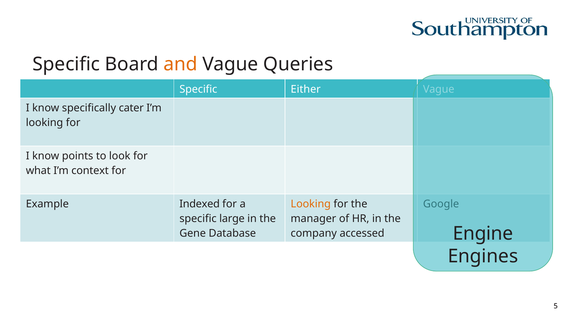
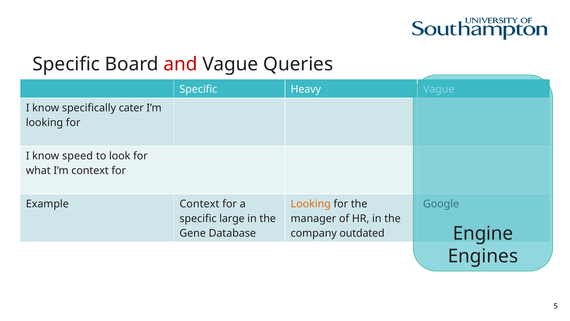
and colour: orange -> red (181, 64)
Either: Either -> Heavy (306, 89)
points: points -> speed (78, 156)
Example Indexed: Indexed -> Context (199, 204)
accessed: accessed -> outdated (362, 233)
